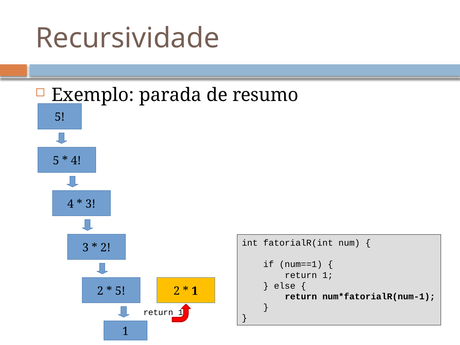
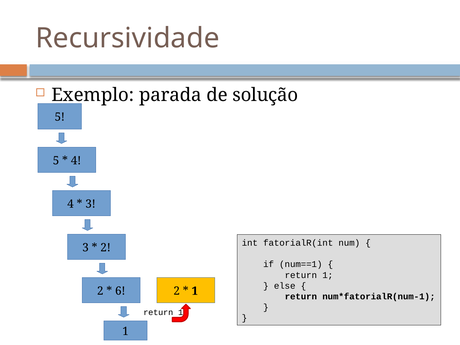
resumo: resumo -> solução (265, 95)
5: 5 -> 6 (120, 291)
